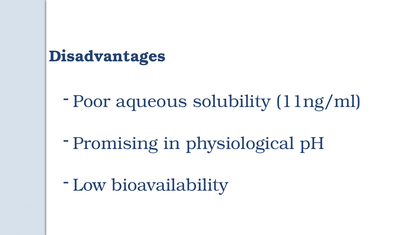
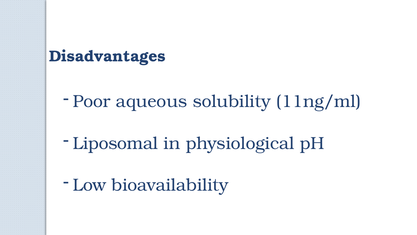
Promising: Promising -> Liposomal (115, 143)
